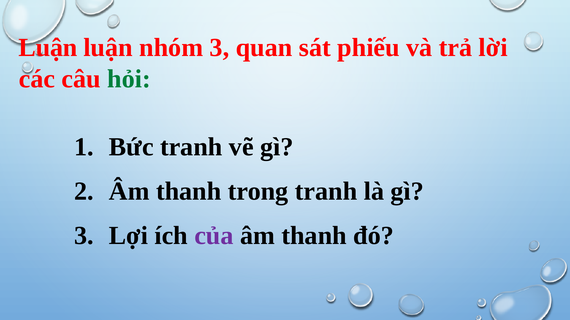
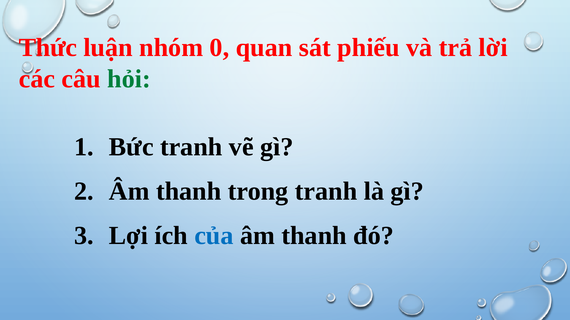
Luận: Luận -> Thức (48, 48)
nhóm 3: 3 -> 0 (219, 48)
của colour: purple -> blue (214, 236)
